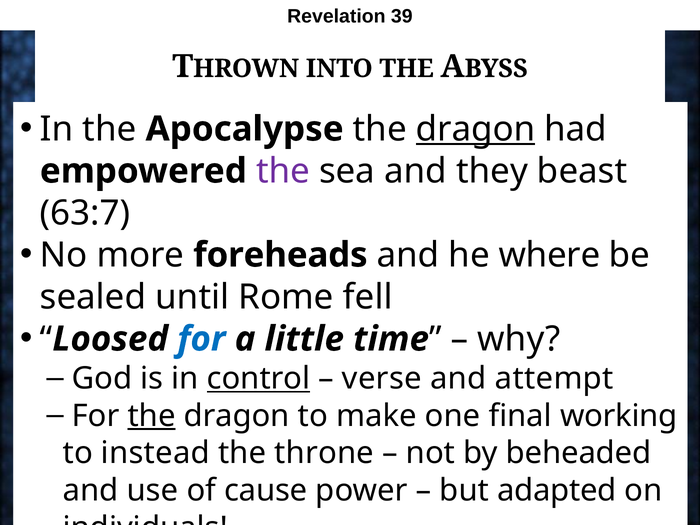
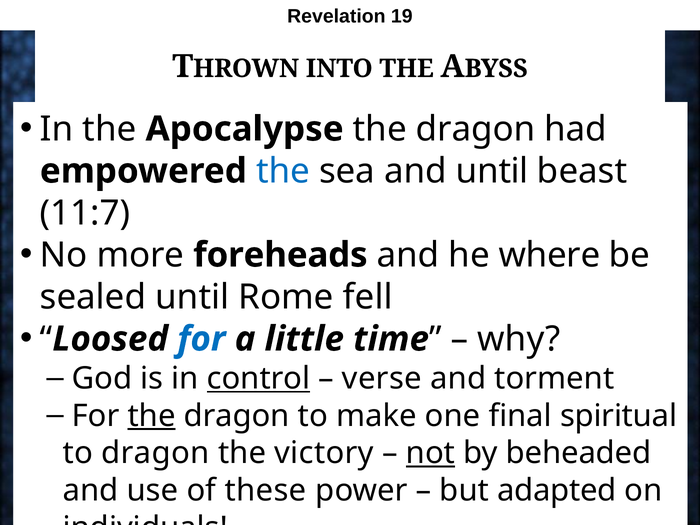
39: 39 -> 19 (402, 17)
dragon underline: present -> none (476, 129)
the colour: purple -> blue (283, 171)
and they: they -> until (492, 171)
63:7: 63:7 -> 11:7 (85, 213)
attempt: attempt -> torment (554, 378)
working: working -> spiritual (619, 416)
to instead: instead -> dragon (155, 453)
throne: throne -> victory (324, 453)
not underline: none -> present (431, 453)
cause: cause -> these (266, 490)
